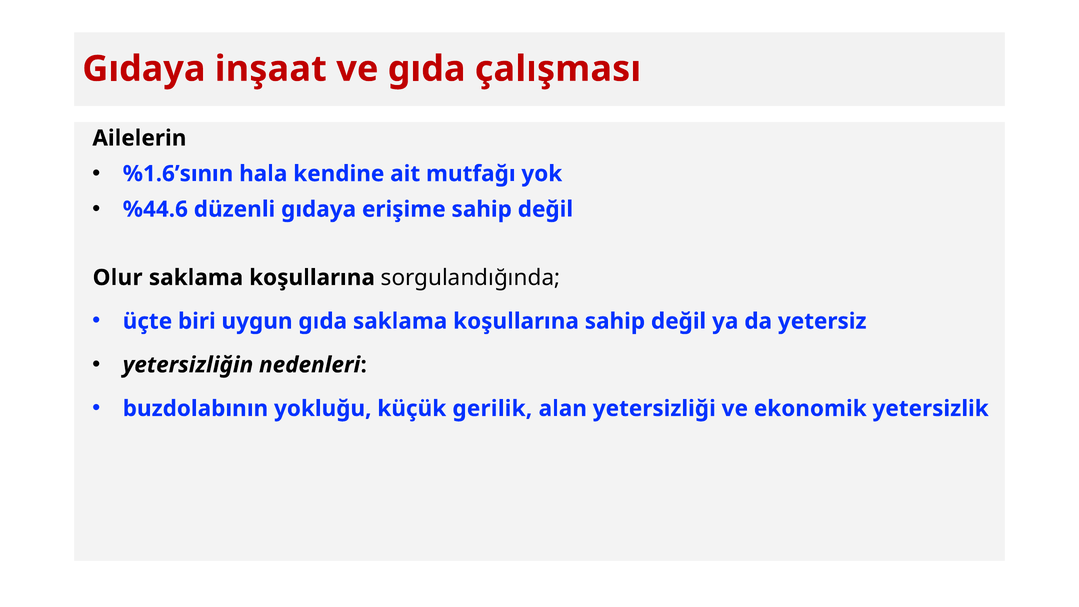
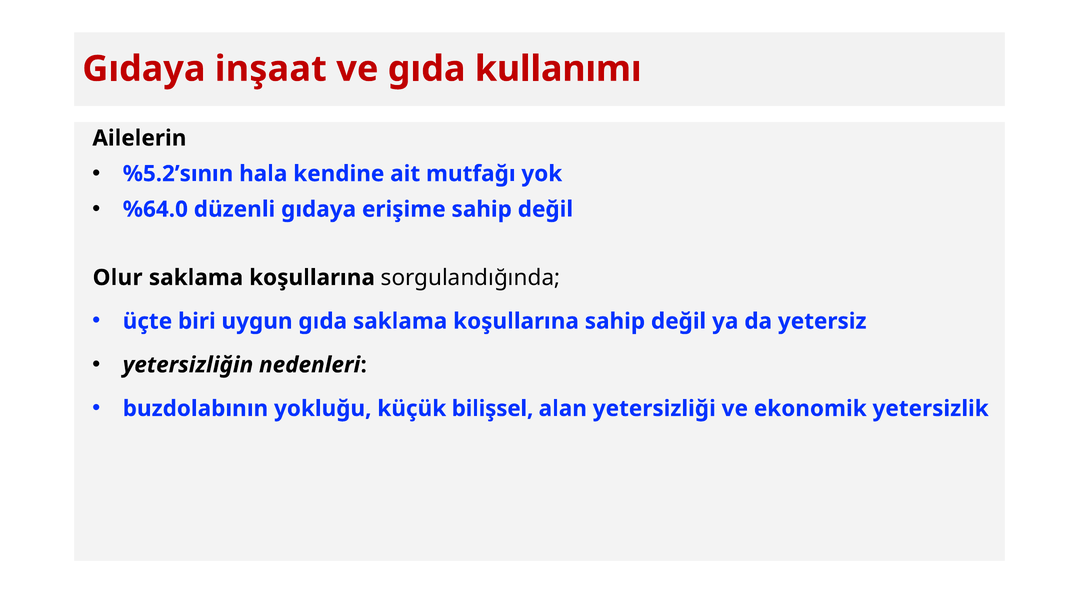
çalışması: çalışması -> kullanımı (558, 69)
%1.6’sının: %1.6’sının -> %5.2’sının (178, 174)
%44.6: %44.6 -> %64.0 (155, 209)
gerilik: gerilik -> bilişsel (493, 409)
